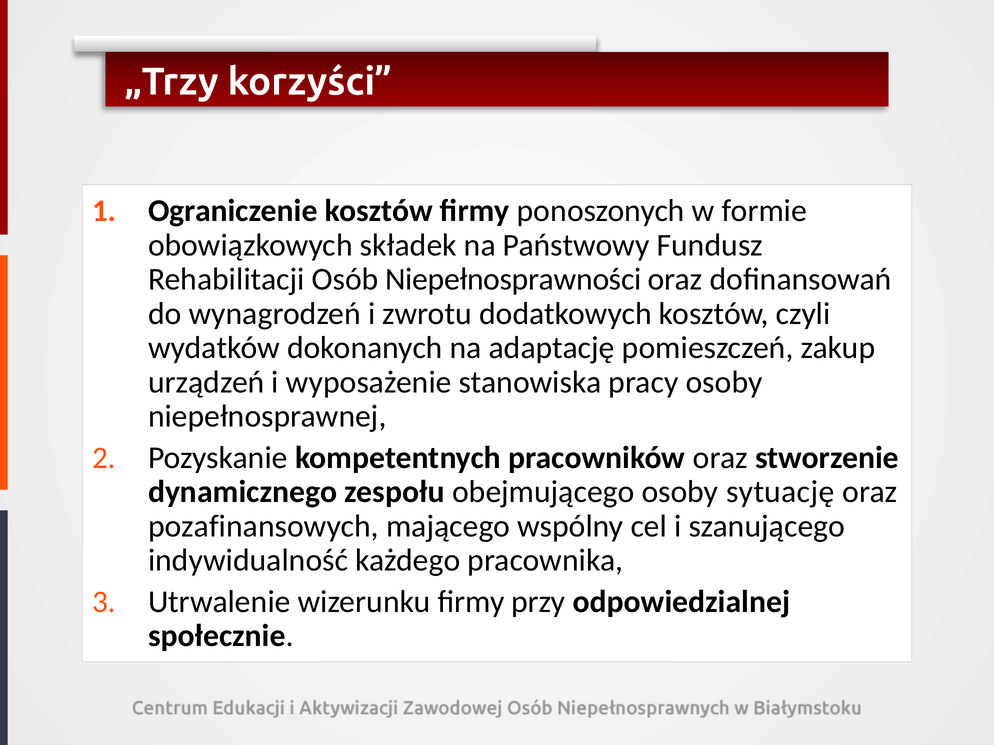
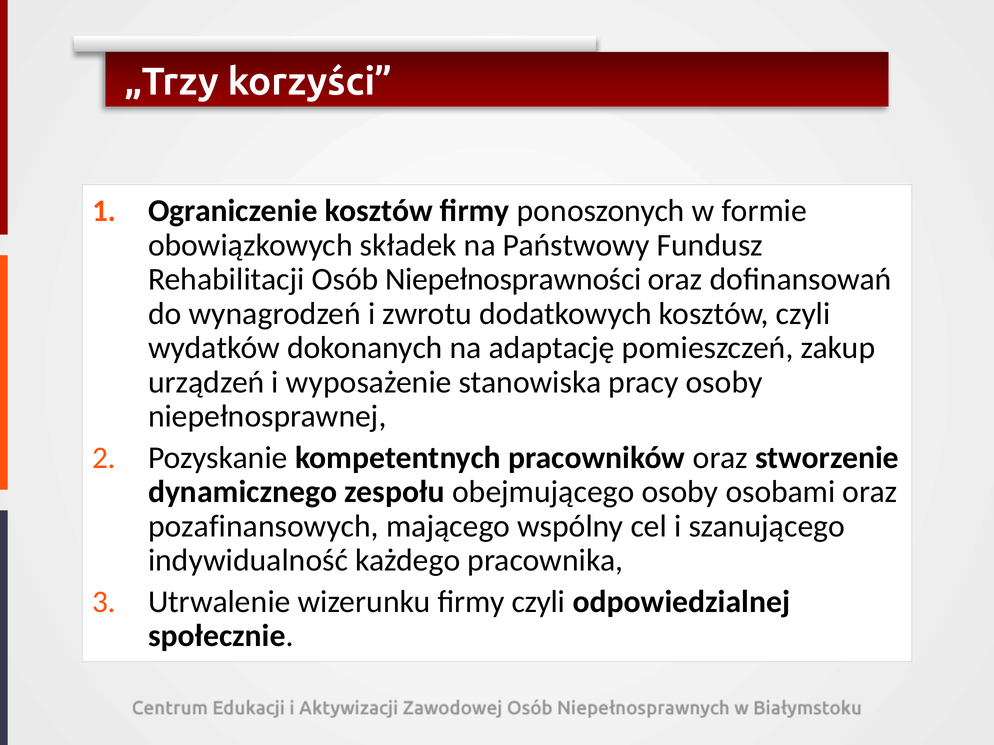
sytuację: sytuację -> osobami (780, 492)
firmy przy: przy -> czyli (538, 602)
